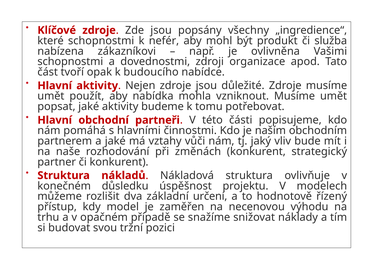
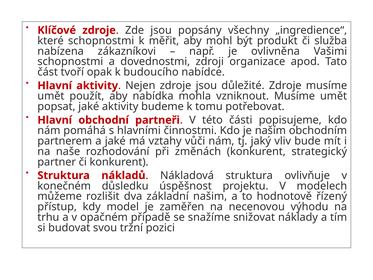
nefér: nefér -> měřit (164, 41)
určení: určení -> našim (210, 196)
